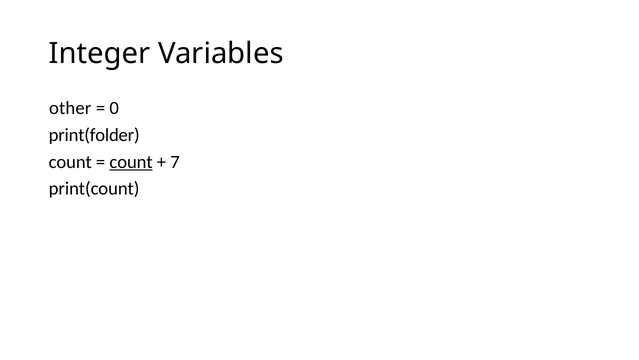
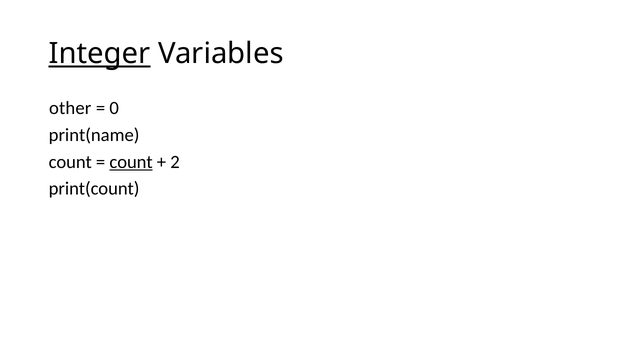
Integer underline: none -> present (100, 54)
print(folder: print(folder -> print(name (94, 135)
7: 7 -> 2 (175, 162)
